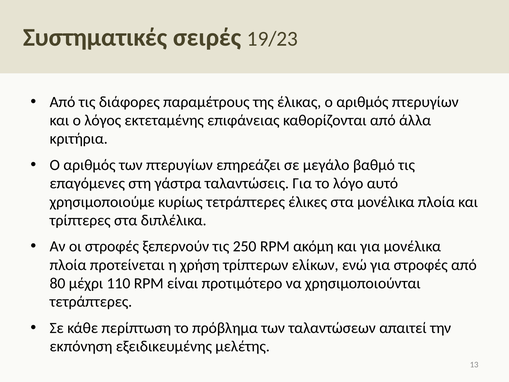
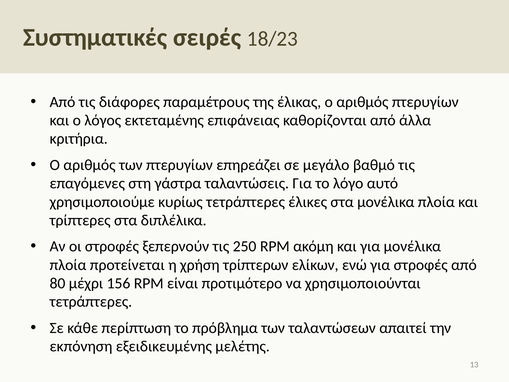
19/23: 19/23 -> 18/23 (273, 39)
110: 110 -> 156 (118, 283)
